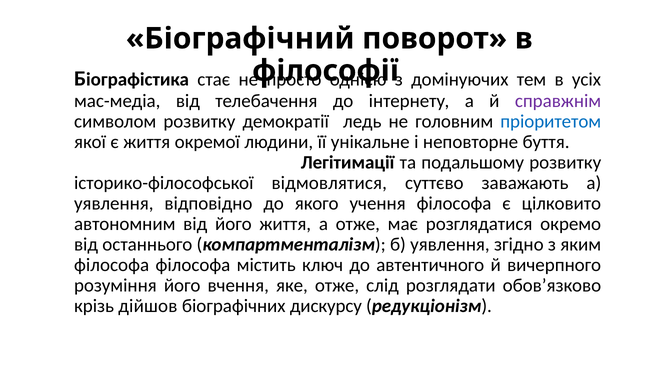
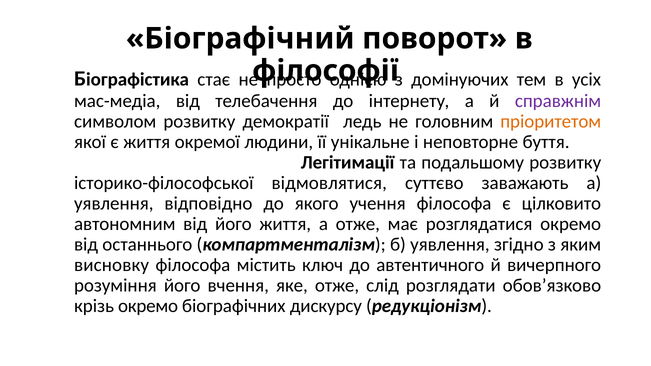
пріоритетом colour: blue -> orange (551, 121)
філософа: філософа -> висновку (112, 265)
крізь дійшов: дійшов -> окремо (148, 306)
